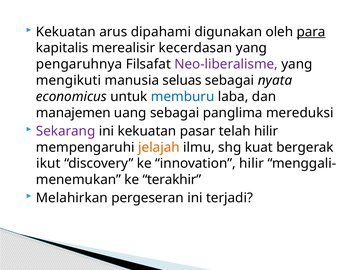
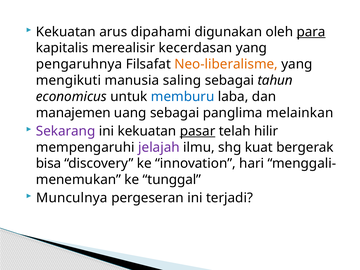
Neo-liberalisme colour: purple -> orange (226, 64)
seluas: seluas -> saling (182, 80)
nyata: nyata -> tahun (275, 80)
mereduksi: mereduksi -> melainkan (300, 113)
pasar underline: none -> present (198, 131)
jelajah colour: orange -> purple (159, 147)
ikut: ikut -> bisa (48, 164)
innovation hilir: hilir -> hari (252, 164)
terakhir: terakhir -> tunggal (172, 180)
Melahirkan: Melahirkan -> Munculnya (72, 198)
